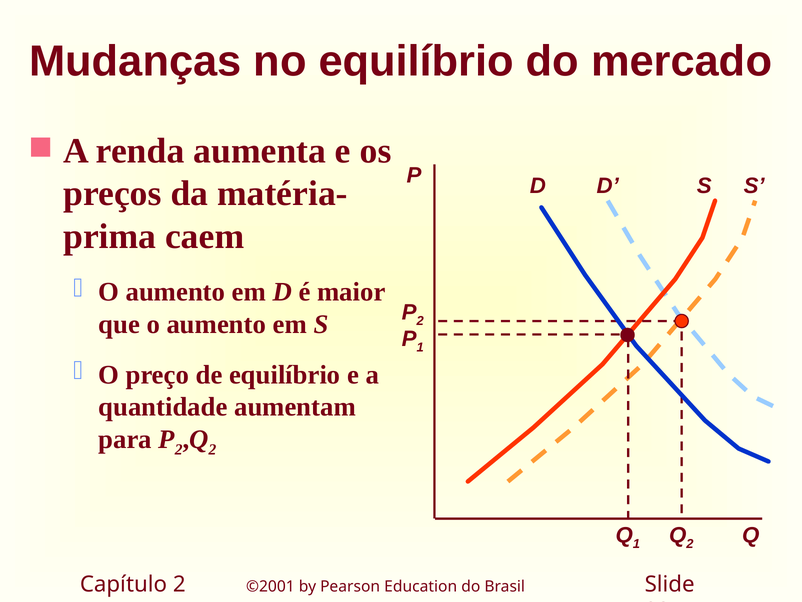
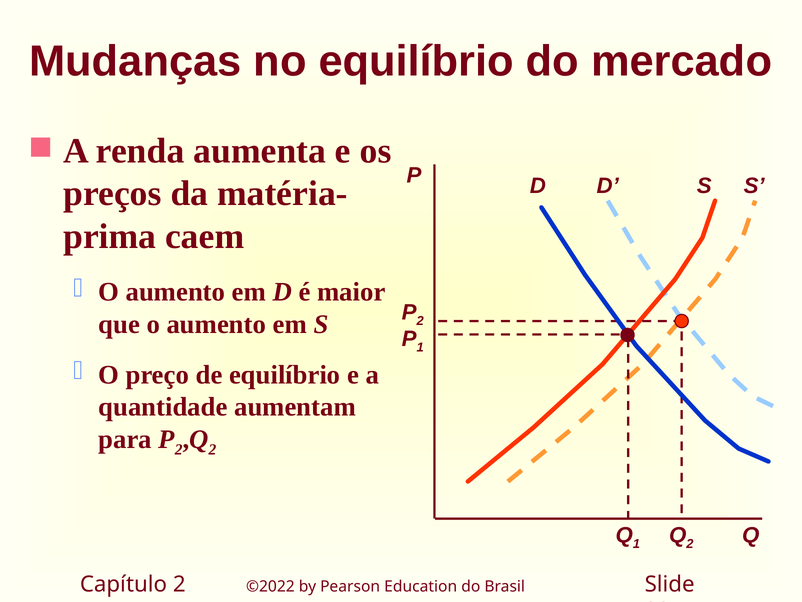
©2001: ©2001 -> ©2022 (270, 586)
